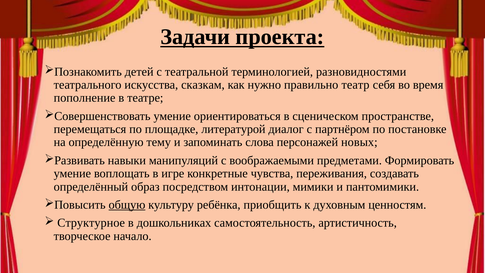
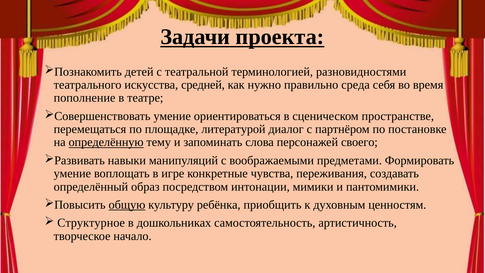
сказкам: сказкам -> средней (203, 85)
театр: театр -> среда (356, 85)
определённую underline: none -> present (106, 142)
новых: новых -> своего (359, 142)
